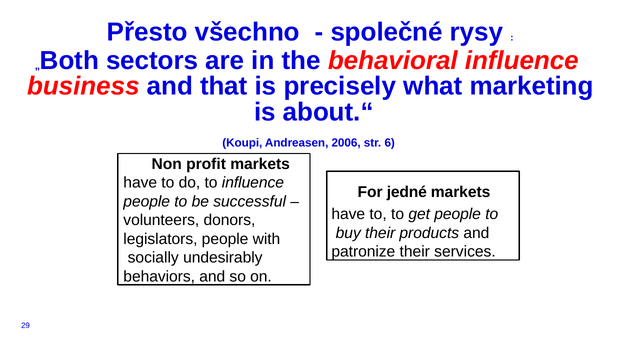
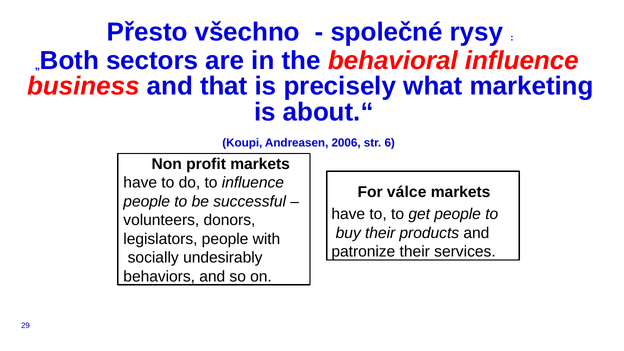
jedné: jedné -> válce (407, 192)
